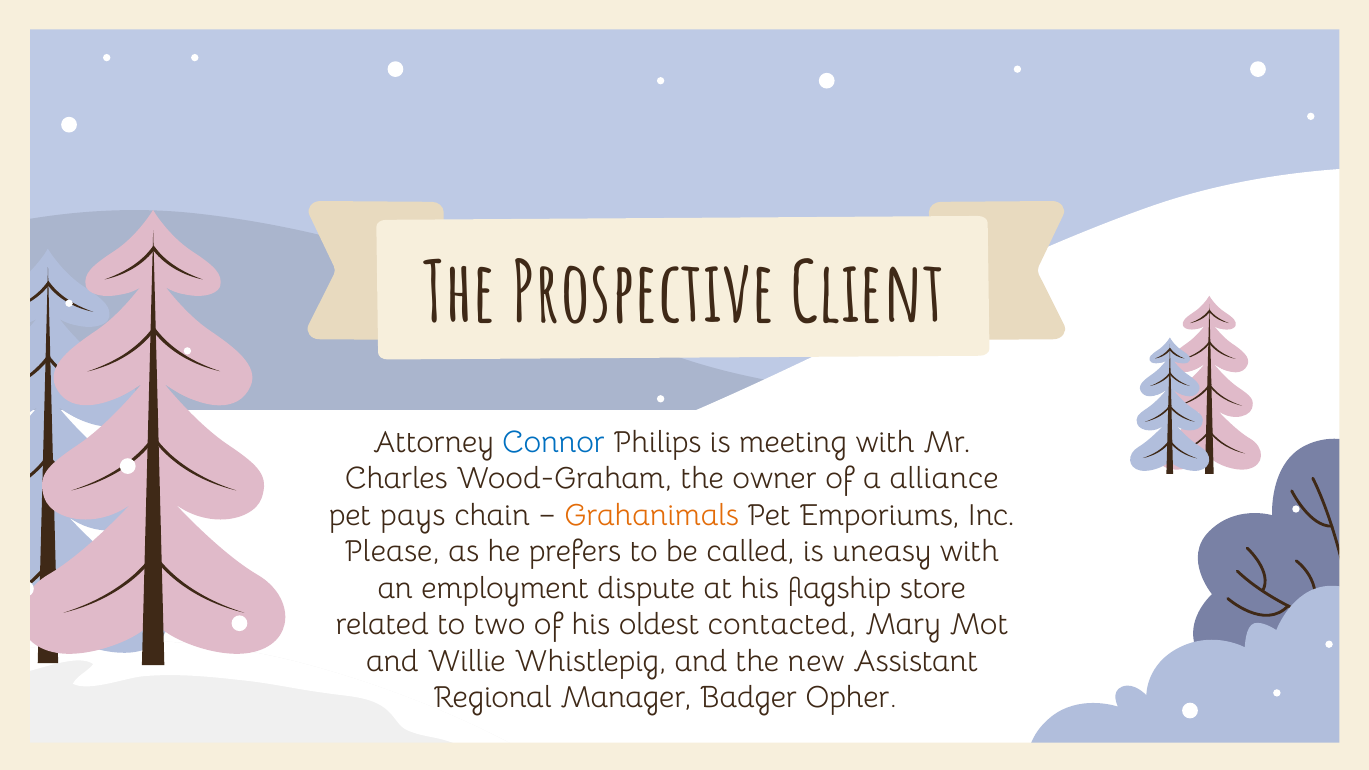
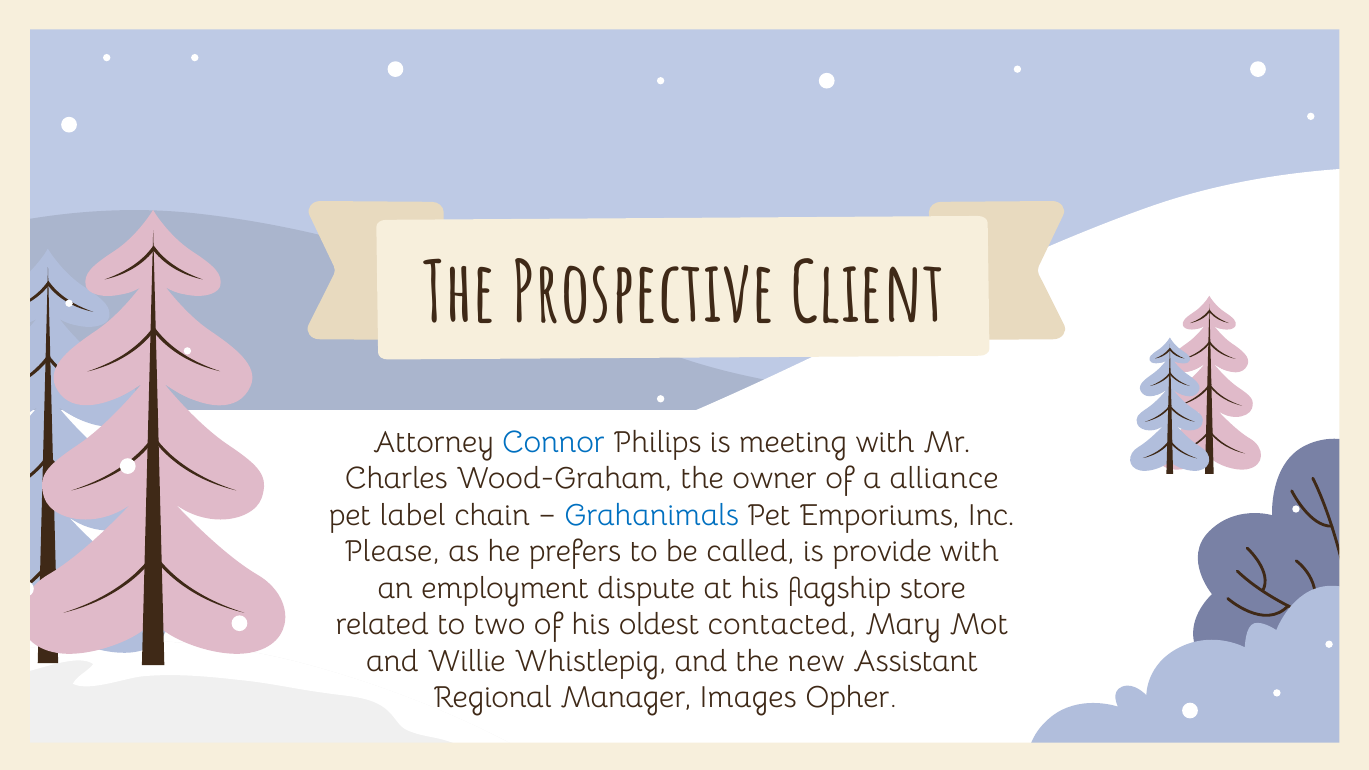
pays: pays -> label (413, 515)
Grahanimals colour: orange -> blue (652, 515)
uneasy: uneasy -> provide (882, 552)
Badger: Badger -> Images (748, 698)
